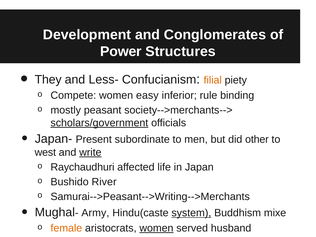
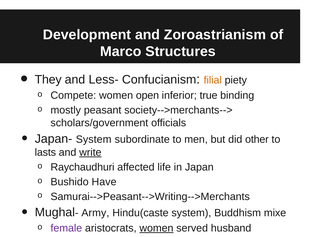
Conglomerates: Conglomerates -> Zoroastrianism (215, 35)
Power: Power -> Marco (121, 51)
easy: easy -> open (147, 95)
rule: rule -> true (209, 95)
scholars/government underline: present -> none (99, 123)
Japan- Present: Present -> System (94, 139)
west: west -> lasts (45, 152)
River: River -> Have (104, 182)
system underline: present -> none (191, 213)
female colour: orange -> purple (66, 228)
